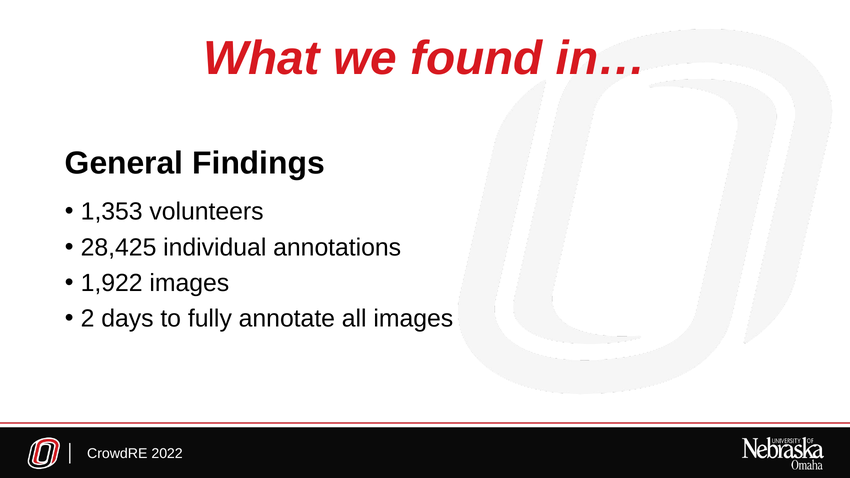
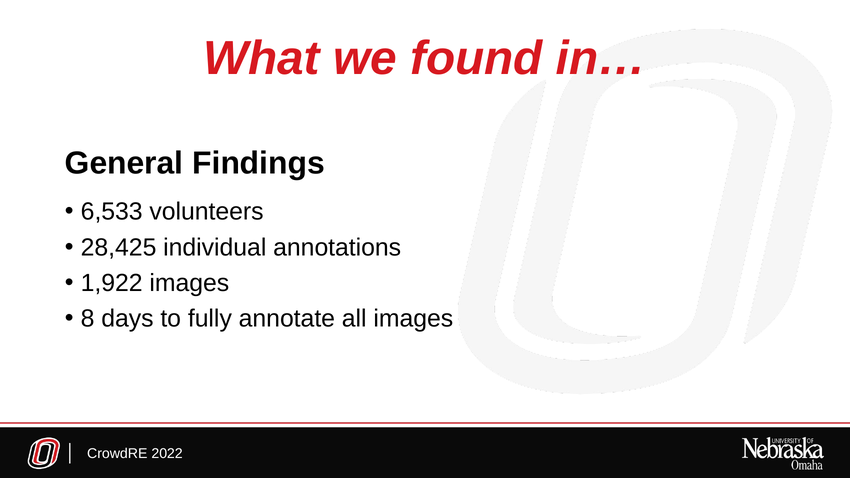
1,353: 1,353 -> 6,533 (112, 212)
2: 2 -> 8 (88, 319)
